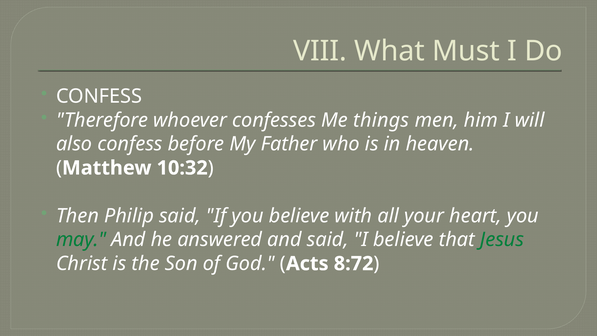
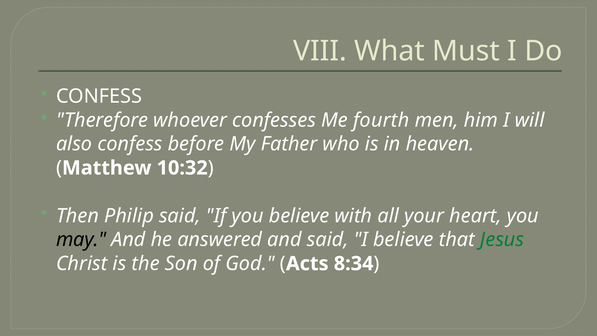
things: things -> fourth (381, 120)
may colour: green -> black (81, 240)
8:72: 8:72 -> 8:34 (354, 263)
